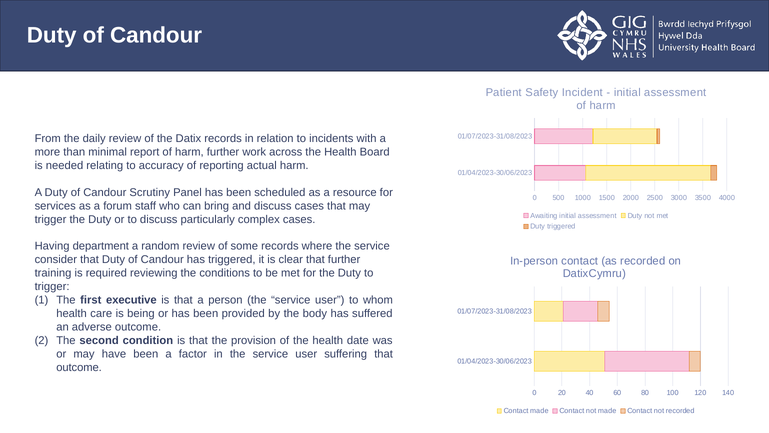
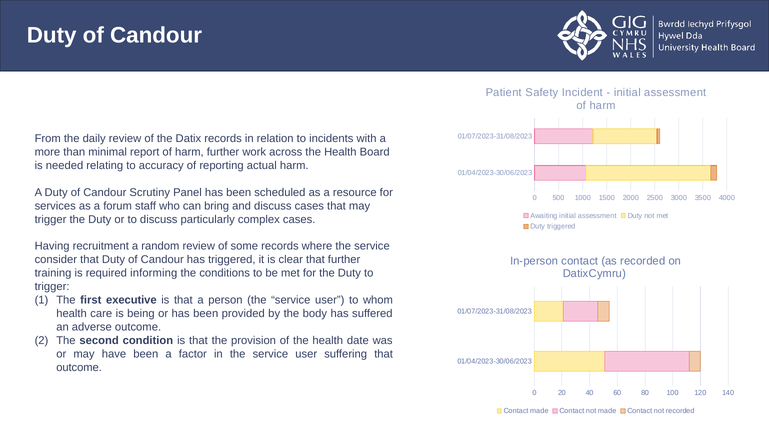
department: department -> recruitment (101, 246)
reviewing: reviewing -> informing (154, 273)
